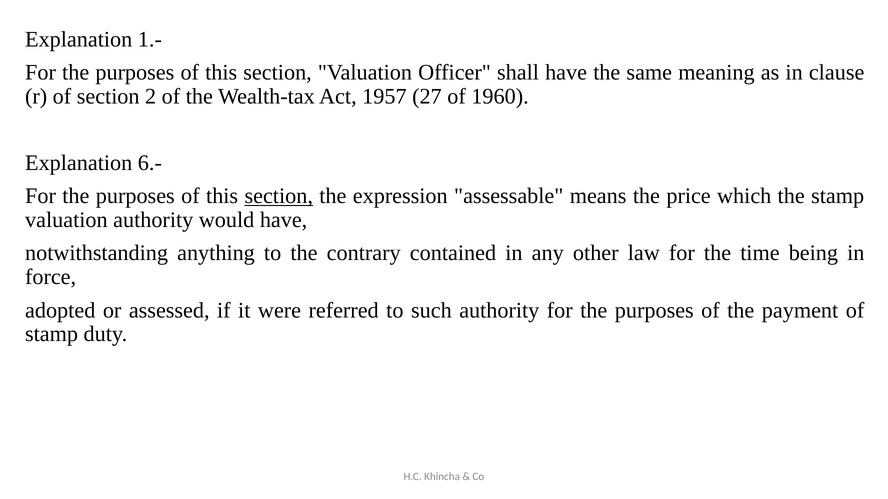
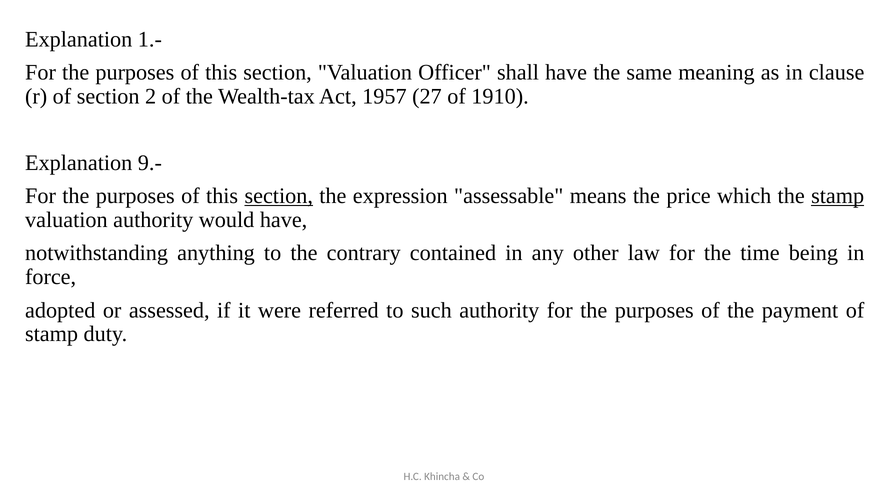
1960: 1960 -> 1910 (500, 96)
6.-: 6.- -> 9.- (150, 163)
stamp underline: none -> present (838, 196)
